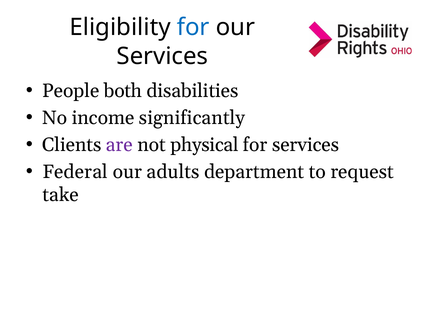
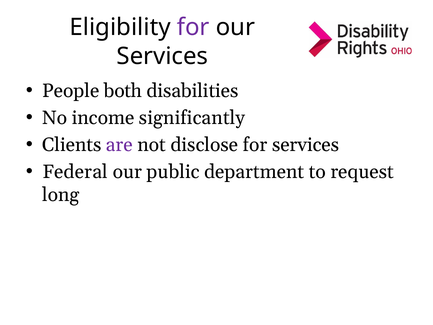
for colour: blue -> purple (193, 27)
physical: physical -> disclose (204, 145)
adults: adults -> public (173, 172)
take: take -> long (61, 195)
